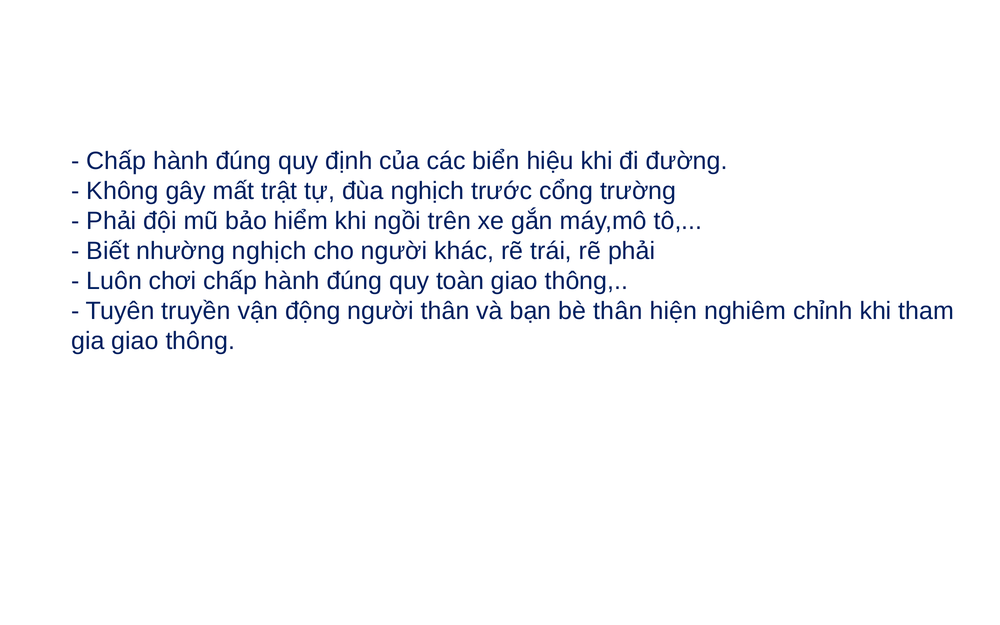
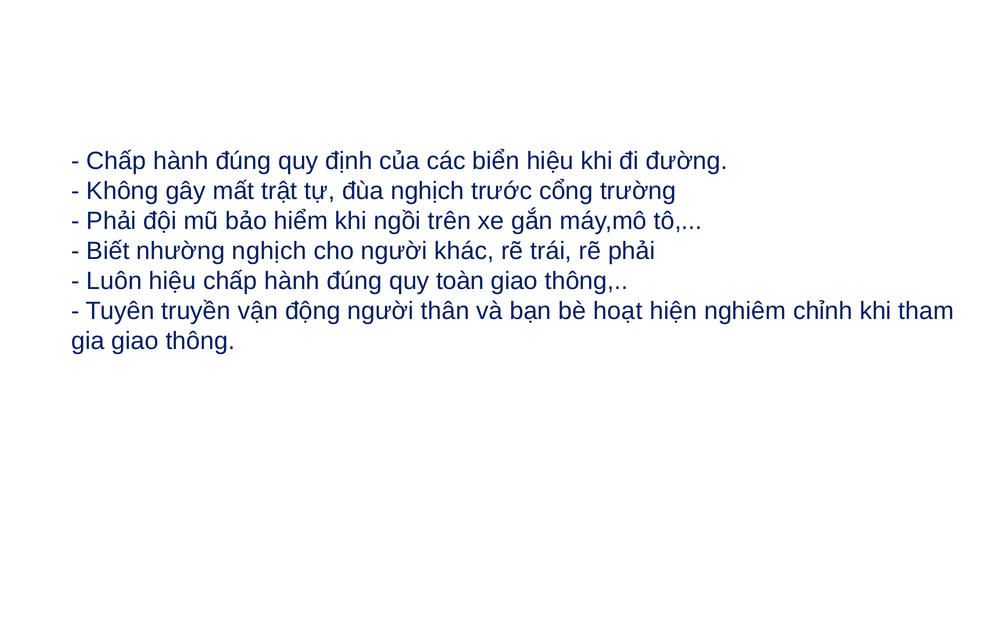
Luôn chơi: chơi -> hiệu (173, 281)
bè thân: thân -> hoạt (618, 311)
